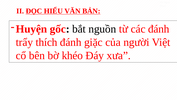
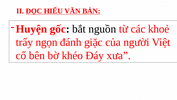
các đánh: đánh -> khoẻ (159, 29)
thích: thích -> ngọn (47, 42)
